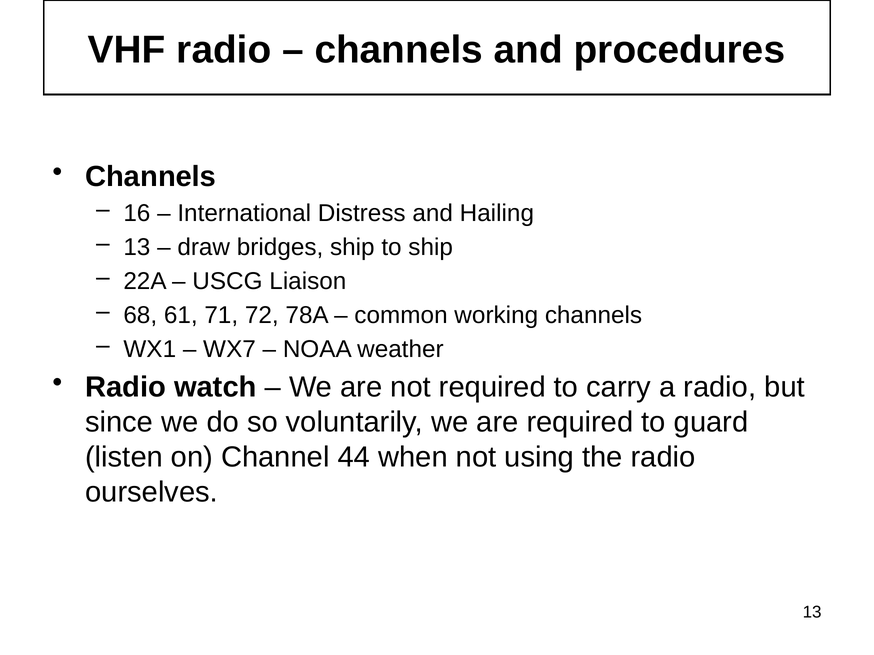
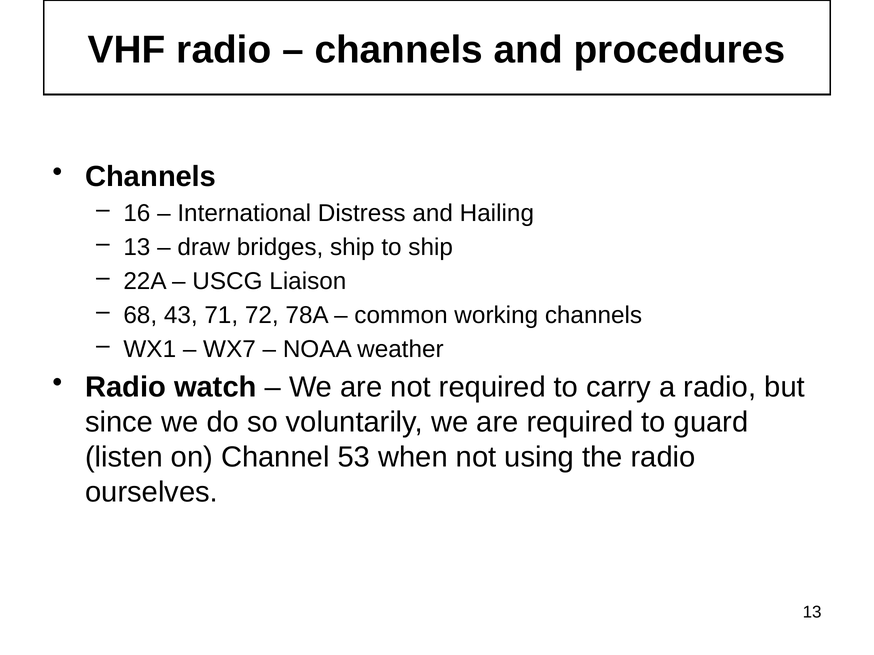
61: 61 -> 43 (181, 315)
44: 44 -> 53 (354, 458)
